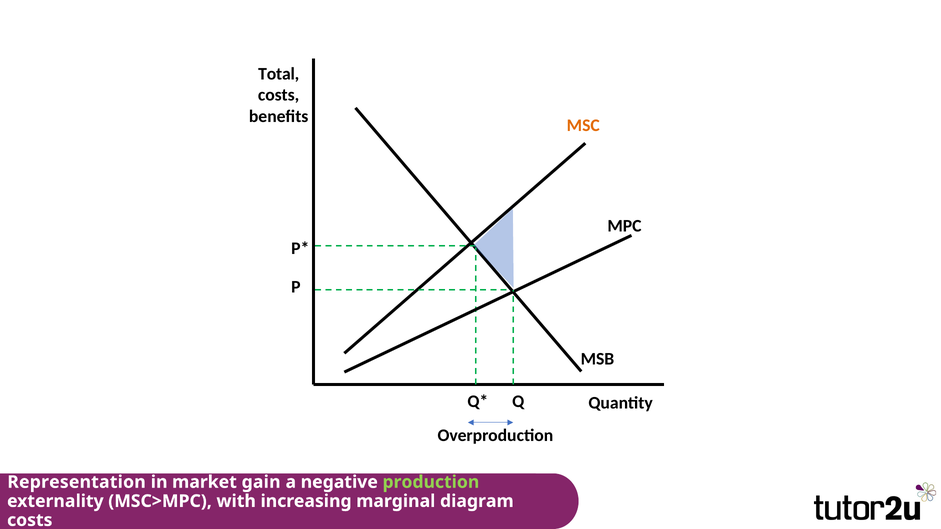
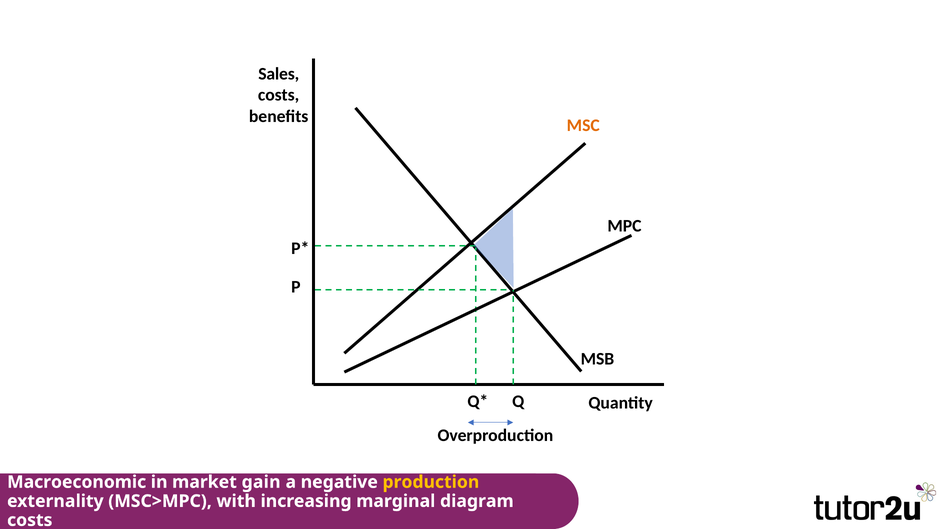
Total: Total -> Sales (279, 74)
Representation: Representation -> Macroeconomic (77, 482)
production colour: light green -> yellow (431, 482)
